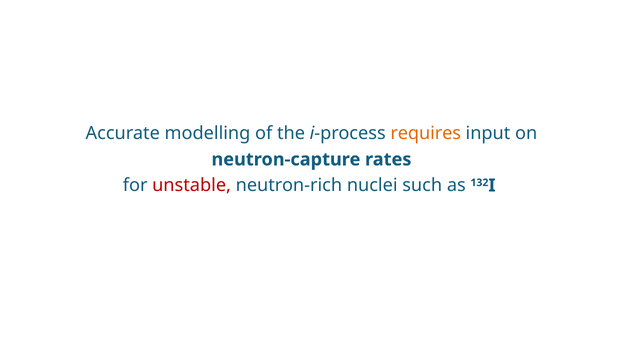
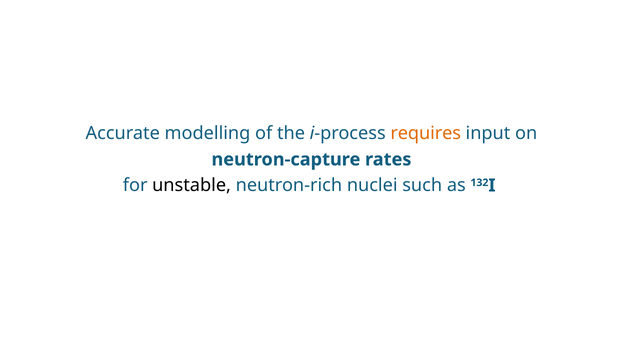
unstable colour: red -> black (192, 186)
